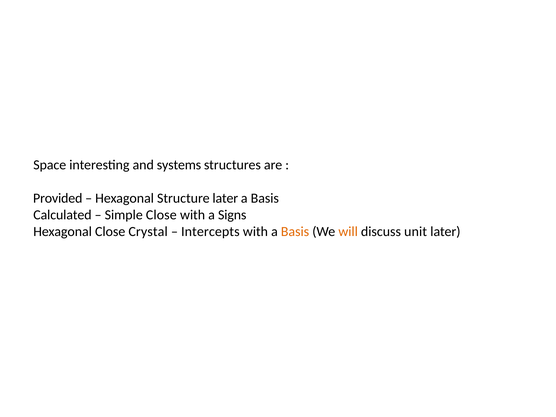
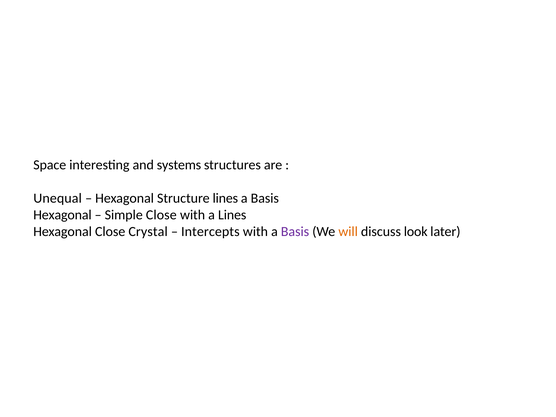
Provided: Provided -> Unequal (58, 198)
Structure later: later -> lines (225, 198)
Calculated: Calculated -> Hexagonal (62, 215)
a Signs: Signs -> Lines (232, 215)
Basis colour: orange -> purple (295, 232)
unit: unit -> look (416, 232)
